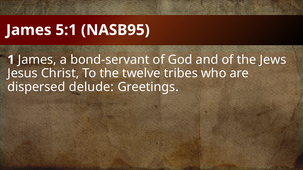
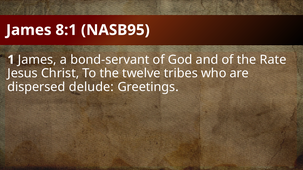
5:1: 5:1 -> 8:1 (66, 30)
Jews: Jews -> Rate (273, 60)
